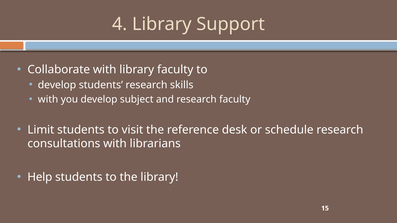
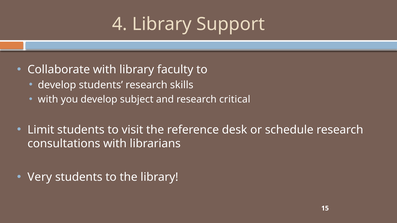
research faculty: faculty -> critical (235, 99)
Help: Help -> Very (40, 177)
